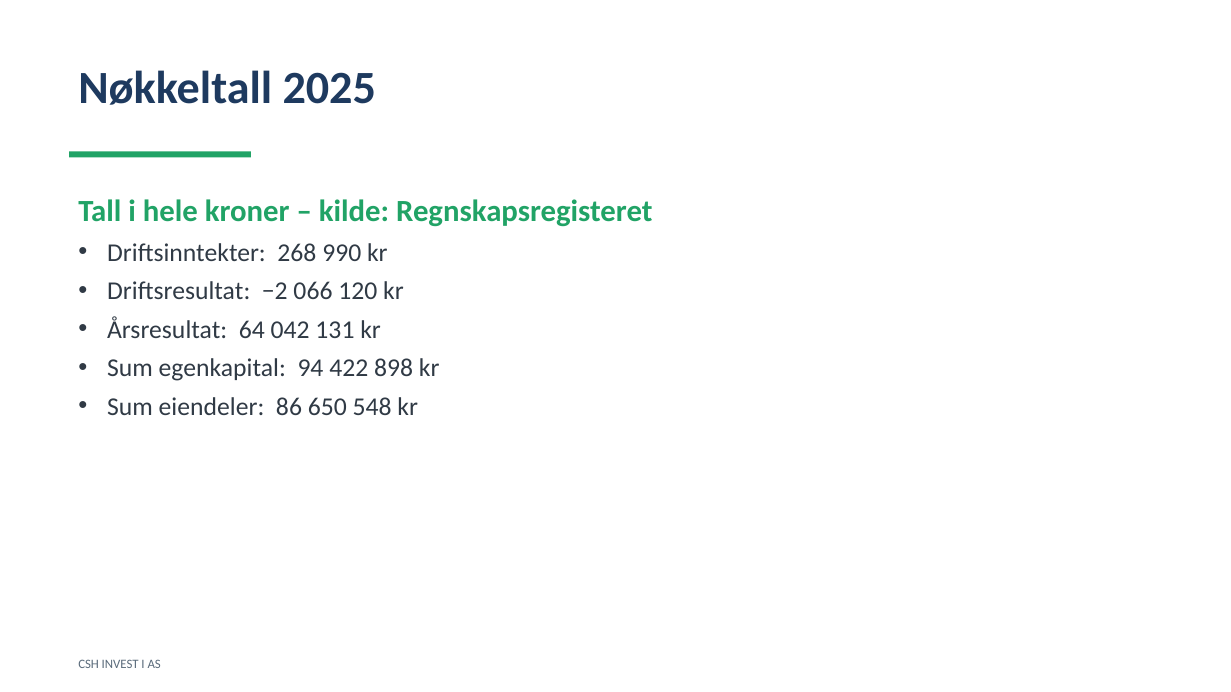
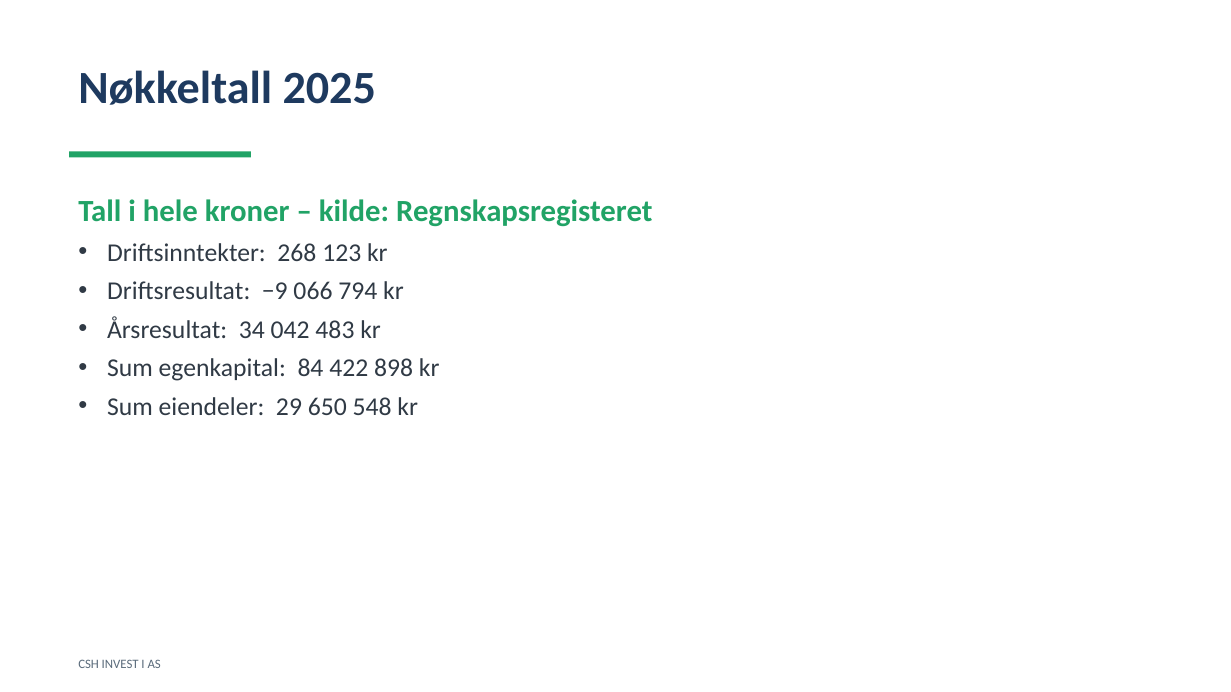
990: 990 -> 123 (342, 253)
−2: −2 -> −9 (275, 292)
120: 120 -> 794 (358, 292)
64: 64 -> 34 (252, 330)
131: 131 -> 483 (335, 330)
94: 94 -> 84 (310, 369)
86: 86 -> 29 (289, 407)
